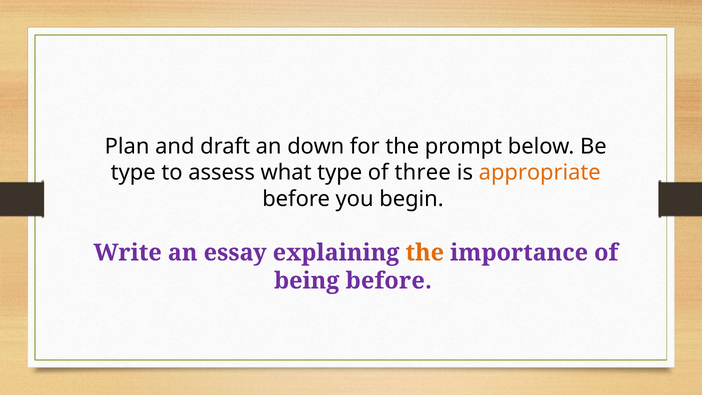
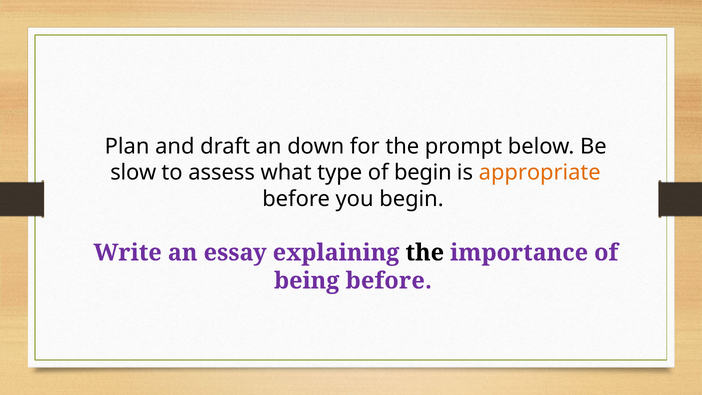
type: type -> slow (133, 173)
of three: three -> begin (423, 173)
the colour: orange -> black (425, 253)
